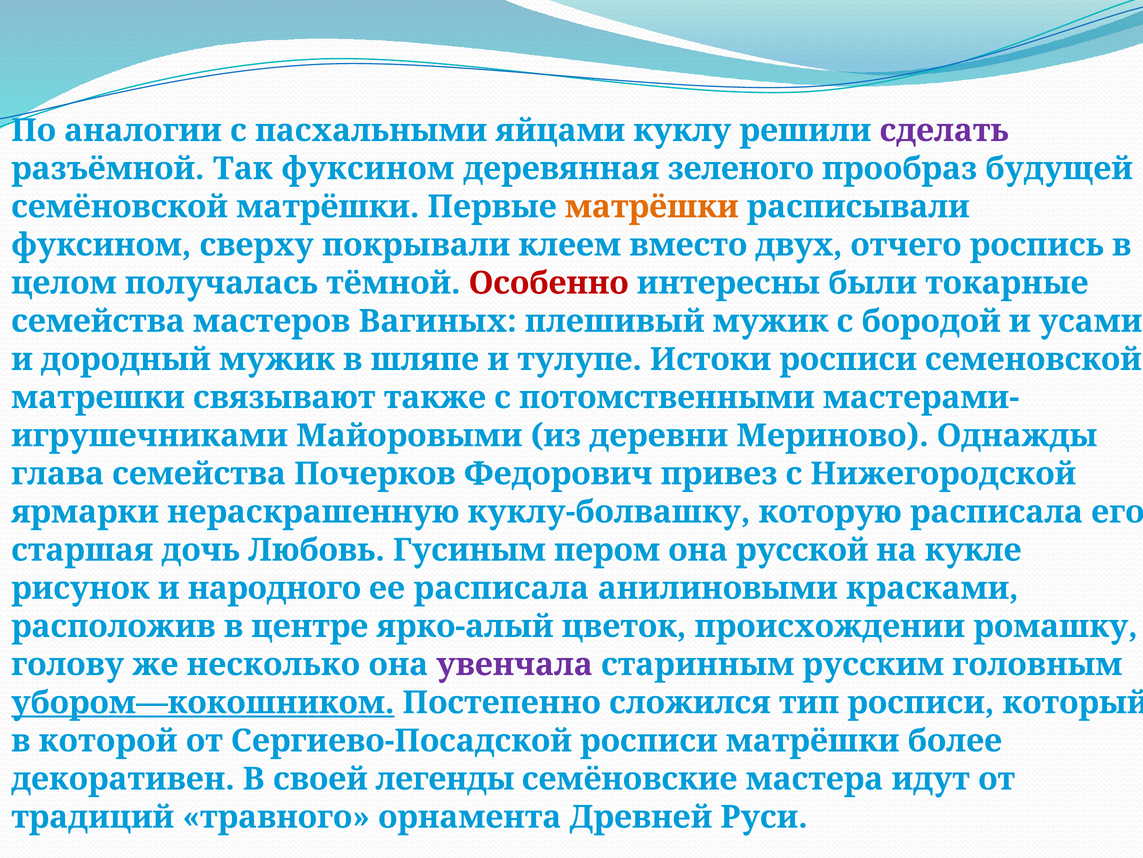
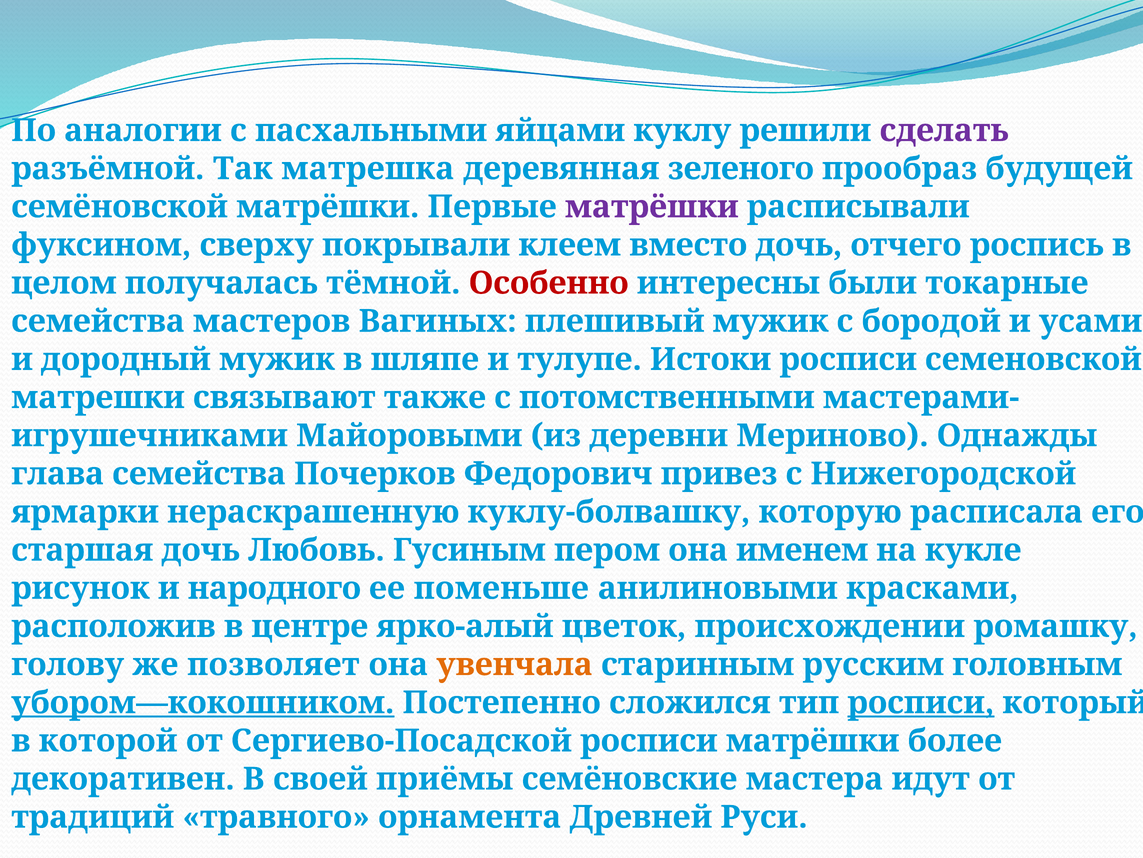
Так фуксином: фуксином -> матрешка (368, 169)
матрёшки colour: orange -> purple (652, 207)
вместо двух: двух -> дочь (799, 245)
русской: русской -> именем (802, 550)
ее расписала: расписала -> поменьше (501, 588)
несколько: несколько -> позволяет (273, 664)
увенчала colour: purple -> orange (515, 664)
росписи underline: none -> present (921, 702)
легенды: легенды -> приёмы (445, 778)
